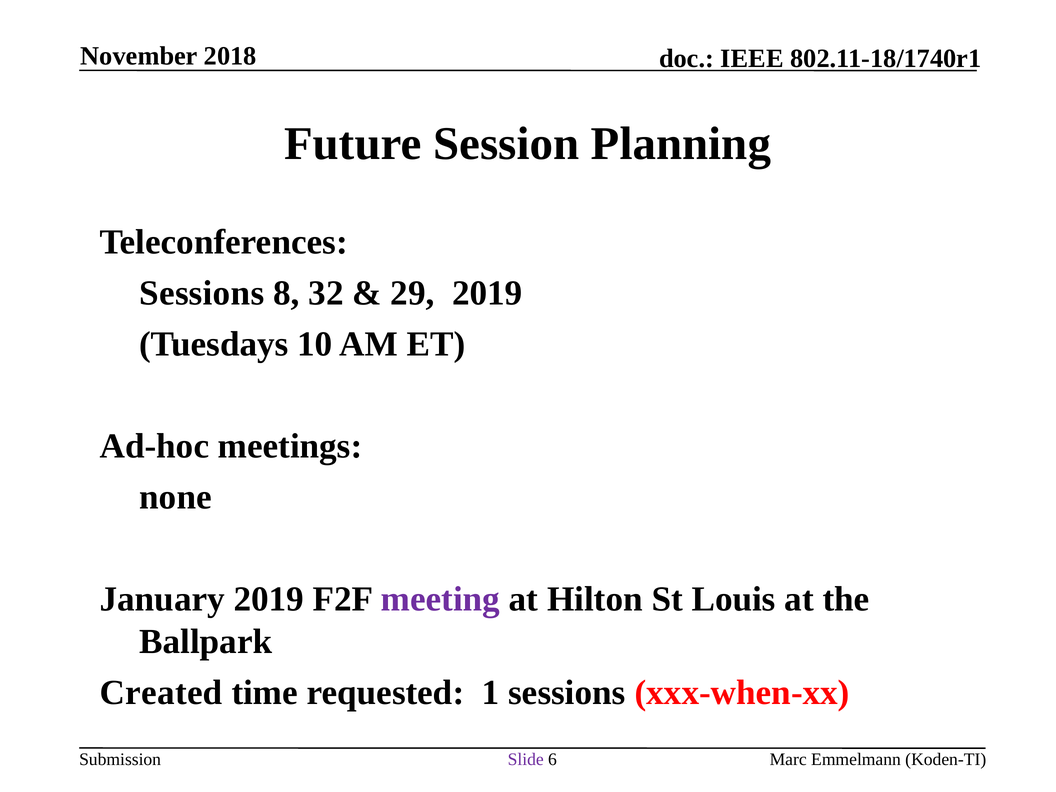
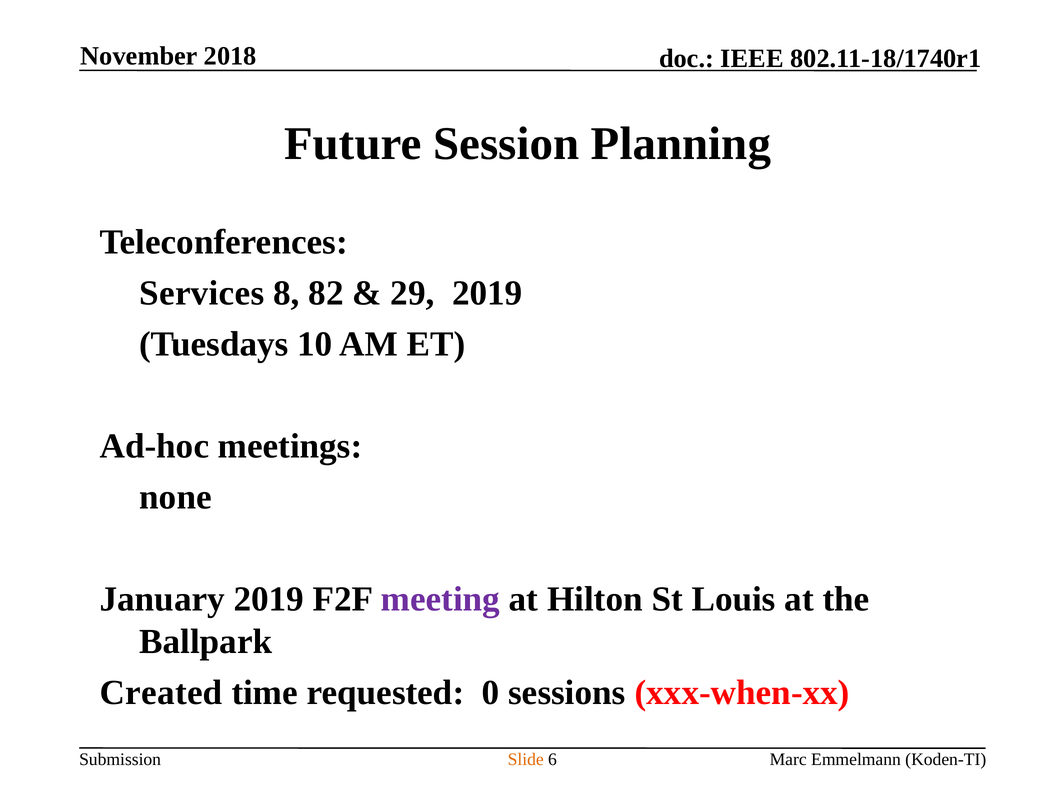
Sessions: Sessions -> Services (202, 293)
32: 32 -> 82 (326, 293)
1: 1 -> 0 (491, 693)
Slide colour: purple -> orange (526, 760)
